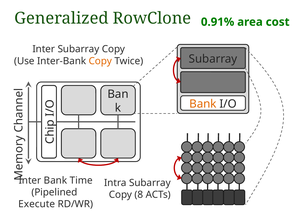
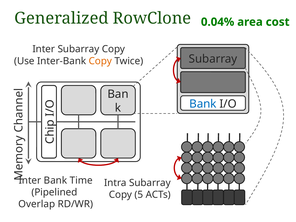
0.91%: 0.91% -> 0.04% (218, 22)
Bank colour: orange -> blue (203, 104)
8: 8 -> 5 (139, 195)
Execute: Execute -> Overlap (37, 204)
